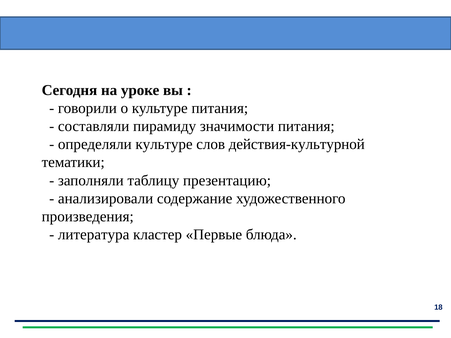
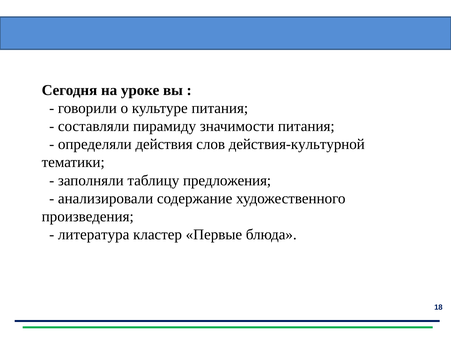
определяли культуре: культуре -> действия (164, 144)
презентацию: презентацию -> предложения (227, 181)
